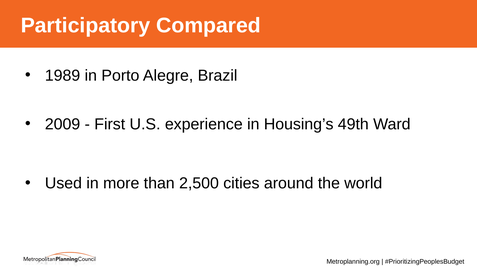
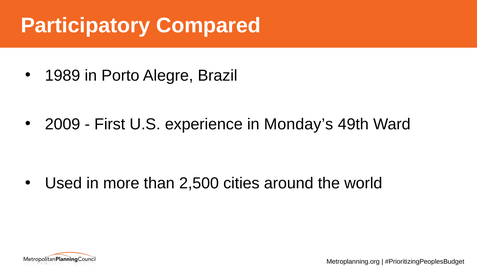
Housing’s: Housing’s -> Monday’s (299, 124)
